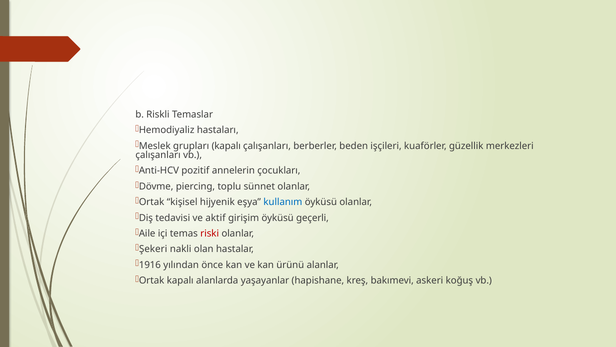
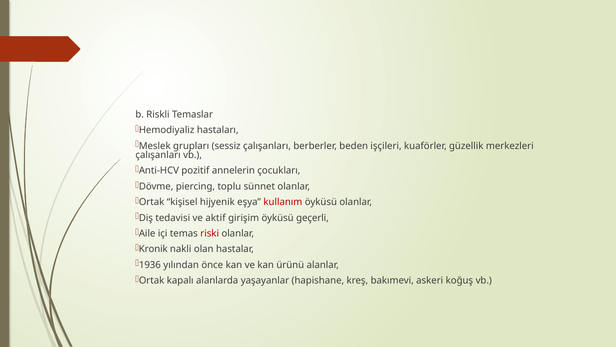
grupları kapalı: kapalı -> sessiz (226, 146)
kullanım colour: blue -> red (283, 202)
Şekeri: Şekeri -> Kronik (153, 249)
1916: 1916 -> 1936 (150, 265)
